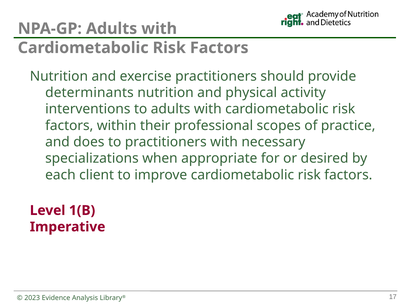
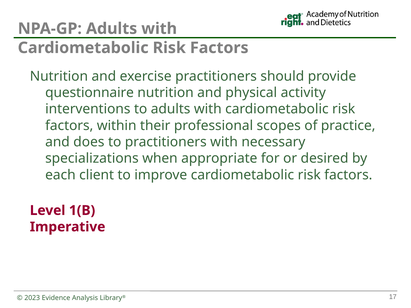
determinants: determinants -> questionnaire (90, 93)
